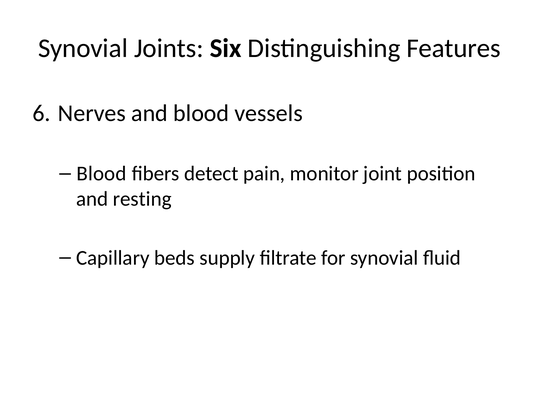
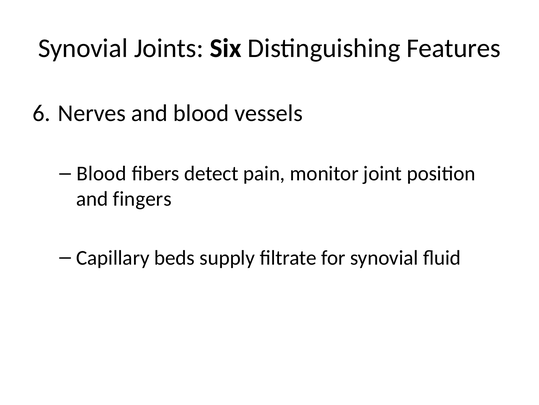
resting: resting -> fingers (142, 199)
